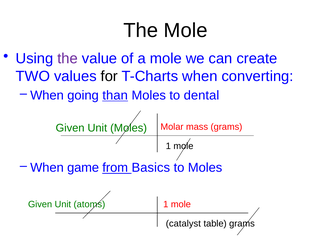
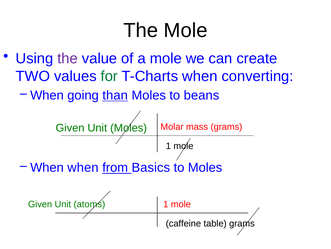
for colour: black -> green (109, 76)
dental: dental -> beans (201, 95)
When game: game -> when (83, 167)
catalyst: catalyst -> caffeine (183, 223)
